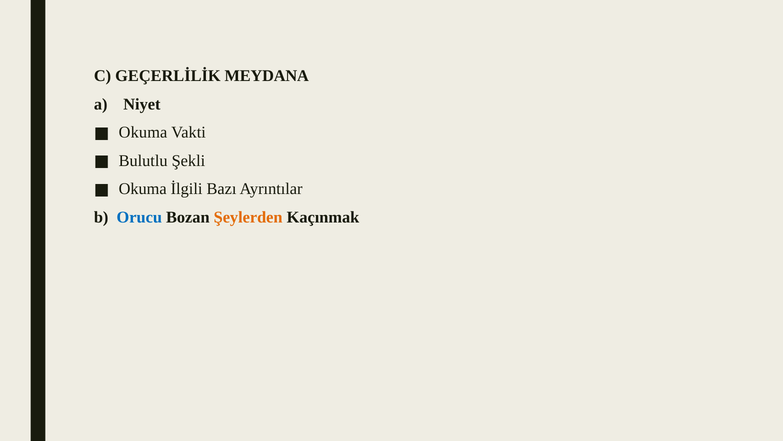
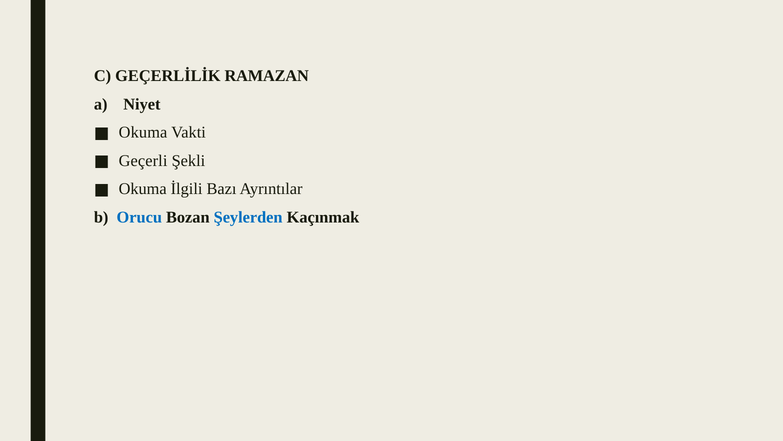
MEYDANA: MEYDANA -> RAMAZAN (267, 76)
Bulutlu: Bulutlu -> Geçerli (143, 161)
Şeylerden colour: orange -> blue (248, 217)
